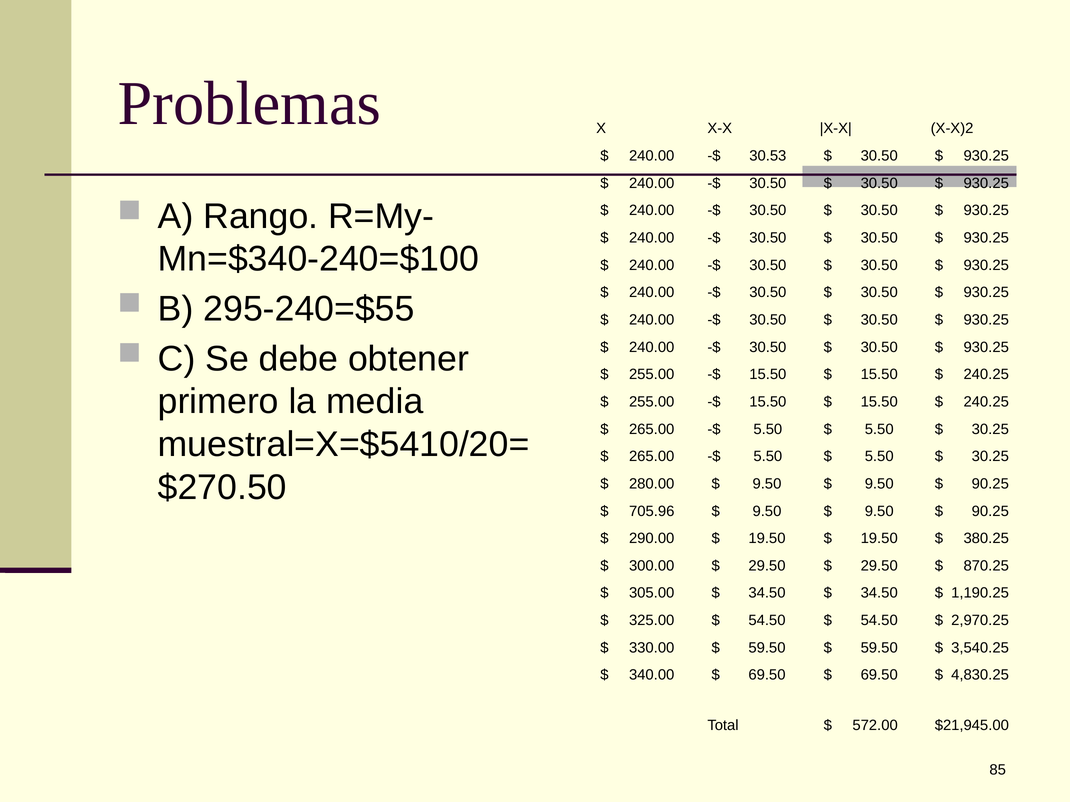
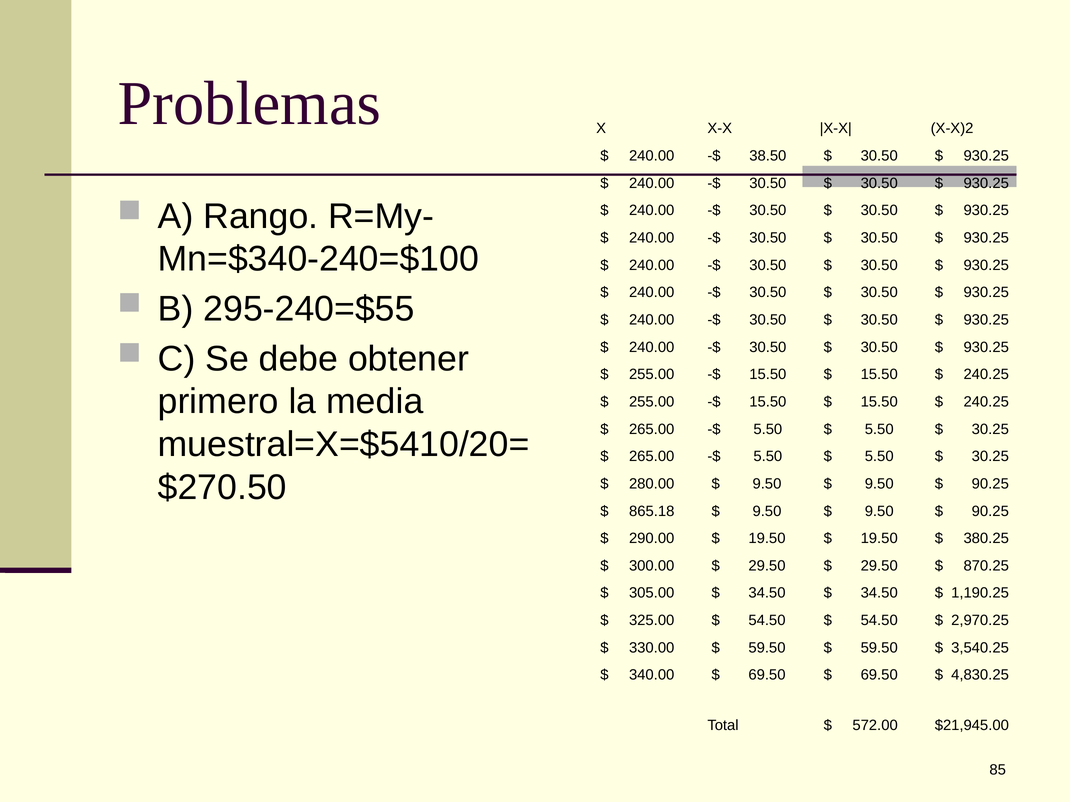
30.53: 30.53 -> 38.50 (768, 156)
705.96: 705.96 -> 865.18 (652, 511)
